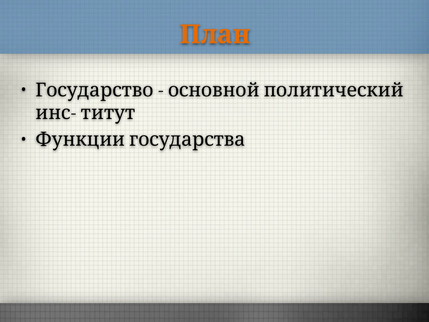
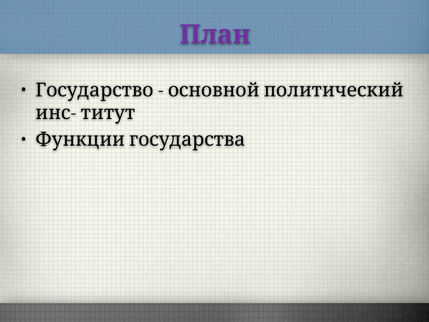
План colour: orange -> purple (215, 35)
